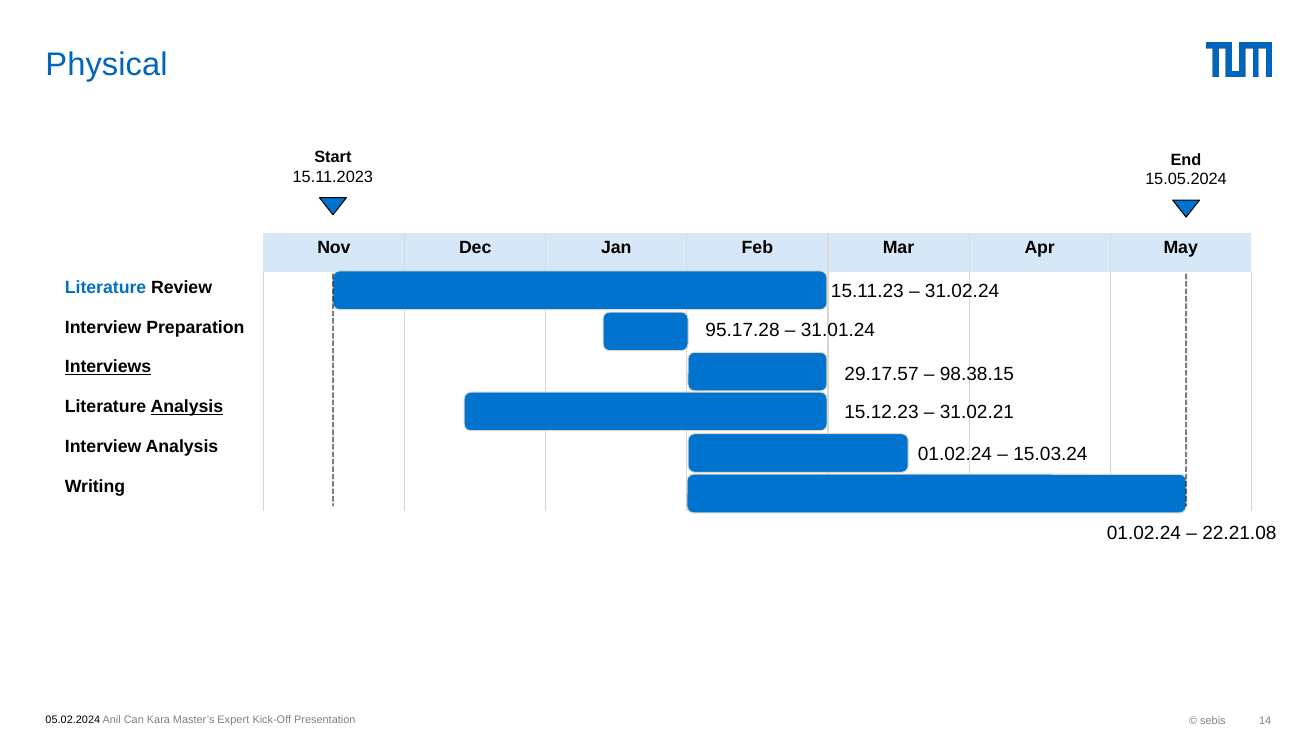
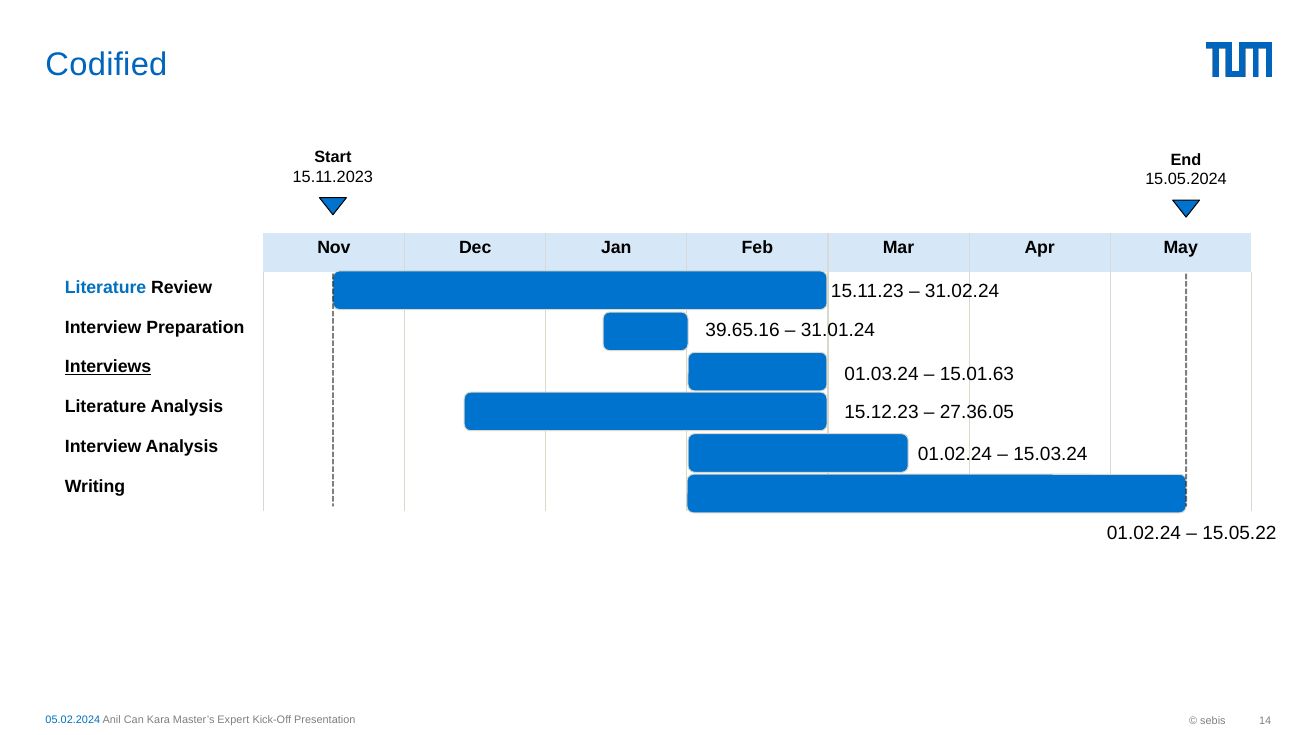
Physical: Physical -> Codified (106, 65)
95.17.28: 95.17.28 -> 39.65.16 (743, 330)
29.17.57: 29.17.57 -> 01.03.24 (882, 374)
98.38.15: 98.38.15 -> 15.01.63 (977, 374)
Analysis underline: present -> none (187, 407)
31.02.21: 31.02.21 -> 27.36.05 (977, 413)
22.21.08: 22.21.08 -> 15.05.22 (1239, 534)
05.02.2024 colour: black -> blue (73, 720)
